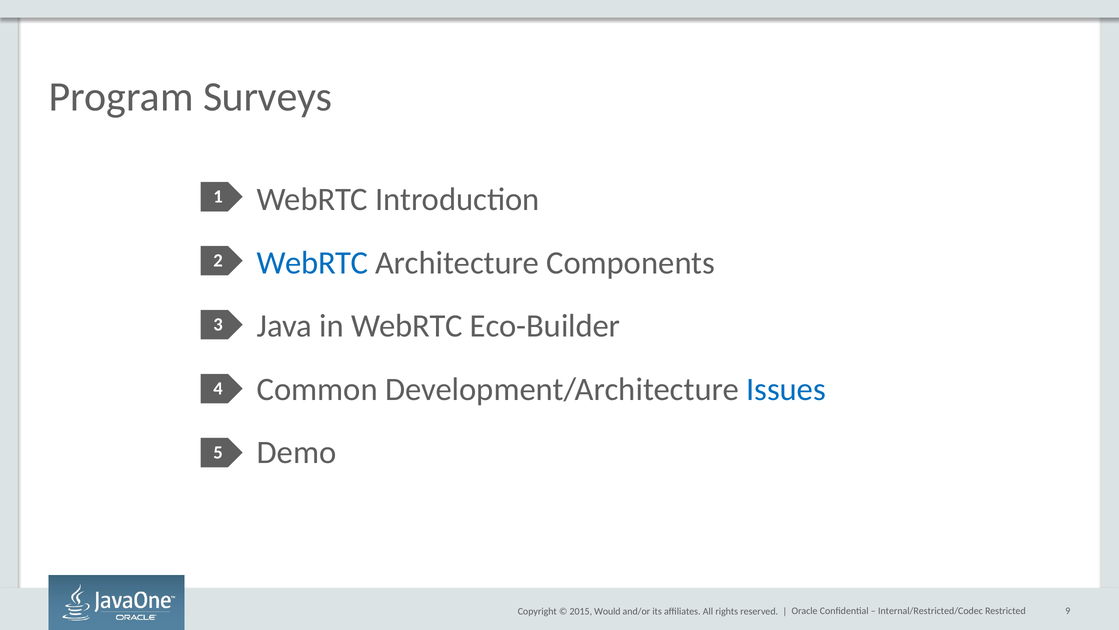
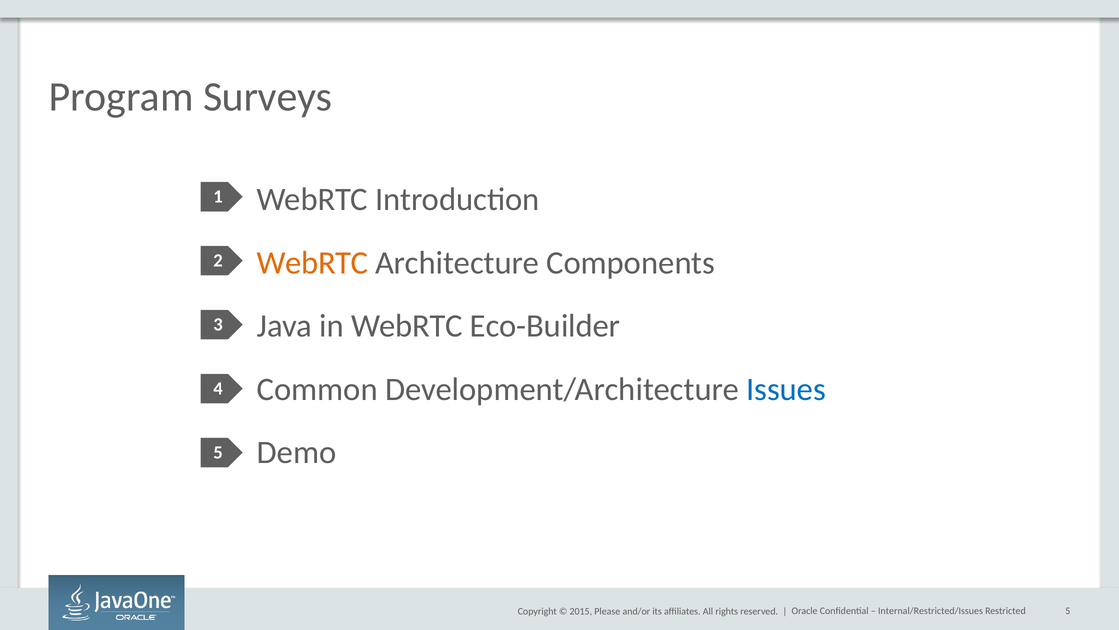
WebRTC colour: blue -> orange (313, 263)
Would: Would -> Please (607, 611)
Internal/Restricted/Codec: Internal/Restricted/Codec -> Internal/Restricted/Issues (930, 611)
Restricted 9: 9 -> 5 (1068, 611)
